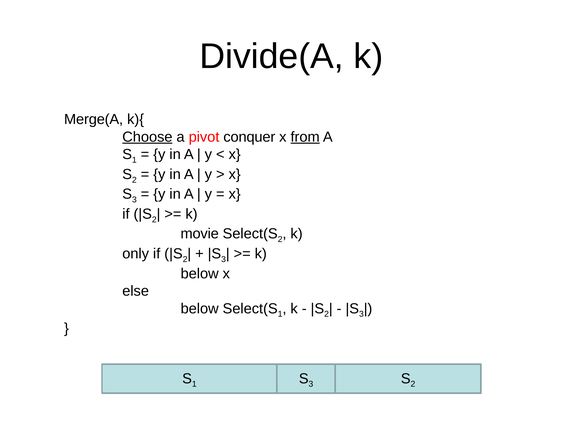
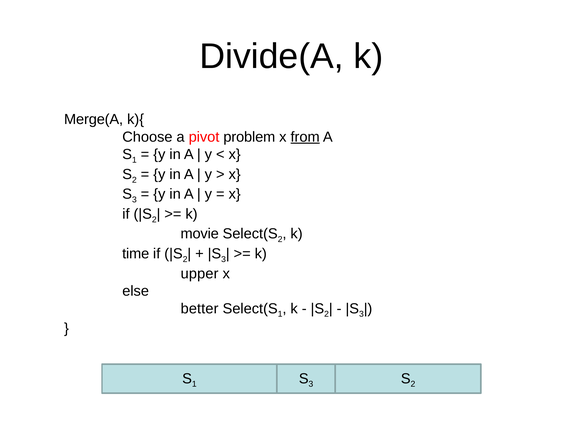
Choose underline: present -> none (147, 137)
conquer: conquer -> problem (249, 137)
only: only -> time (136, 254)
below: below -> upper (200, 274)
below: below -> better (200, 309)
